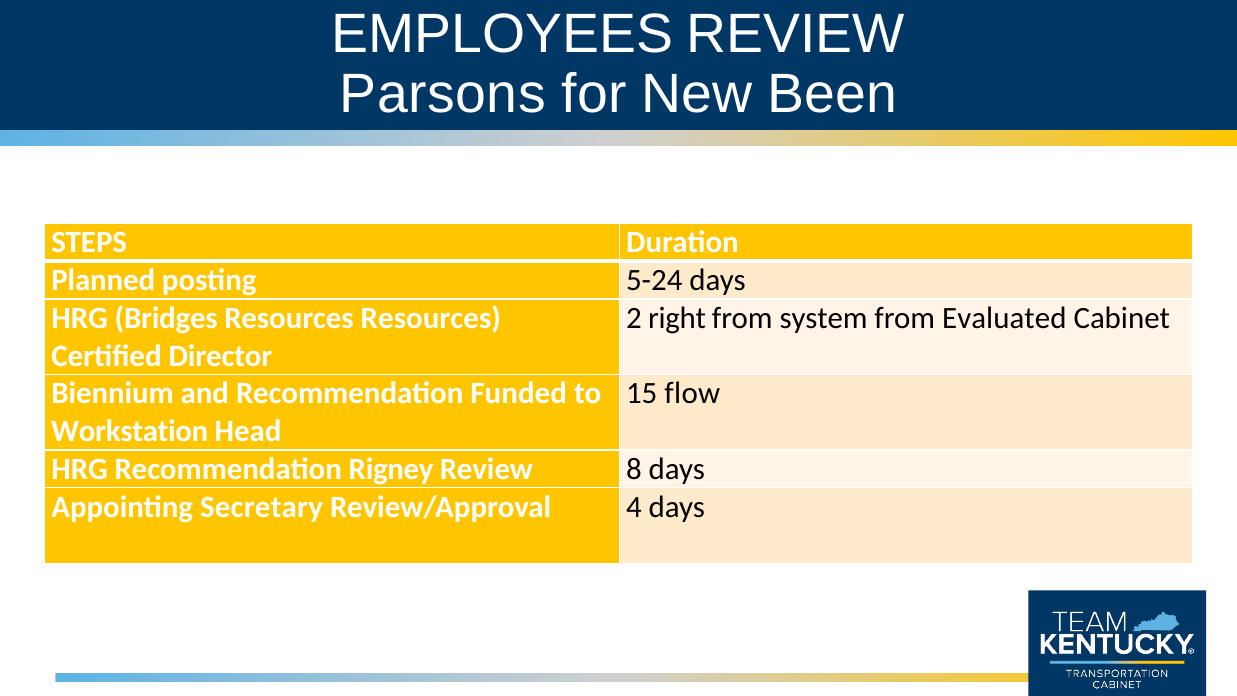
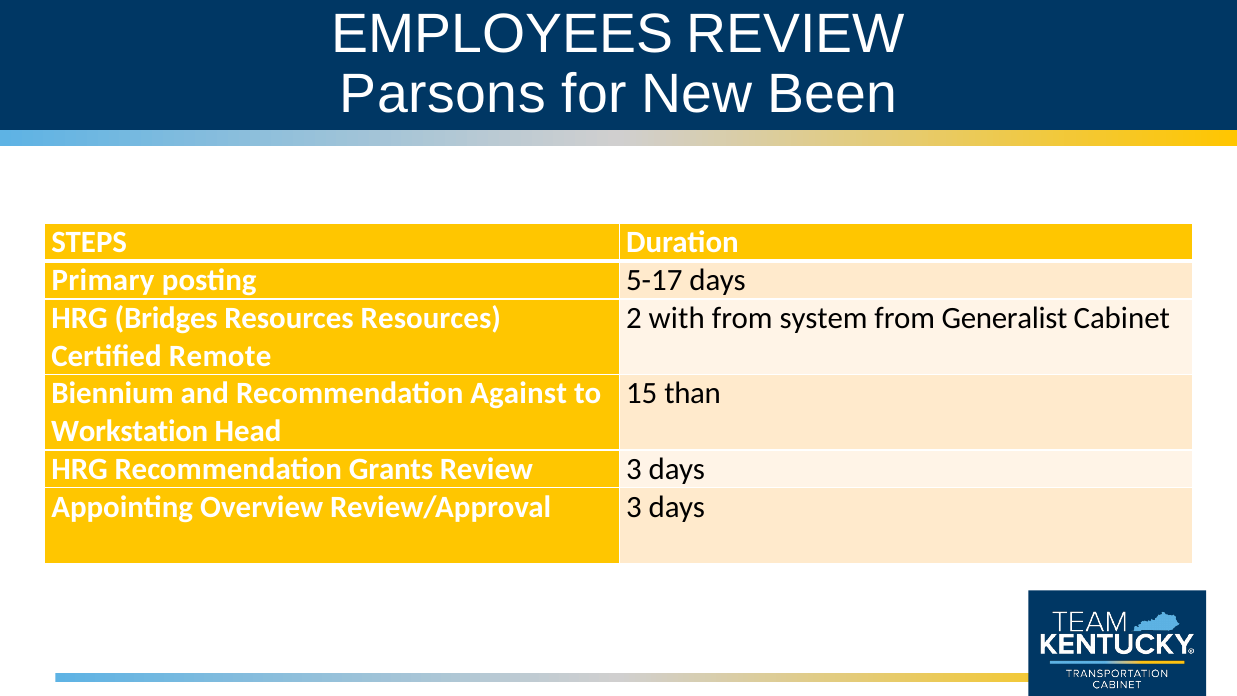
Planned: Planned -> Primary (103, 280)
5-24: 5-24 -> 5-17 (654, 280)
right: right -> with (677, 318)
Evaluated: Evaluated -> Generalist (1005, 318)
Director: Director -> Remote (220, 356)
Funded: Funded -> Against (519, 394)
flow: flow -> than (693, 394)
Rigney: Rigney -> Grants (391, 469)
Review 8: 8 -> 3 (634, 469)
Secretary: Secretary -> Overview (262, 507)
Review/Approval 4: 4 -> 3 (634, 507)
